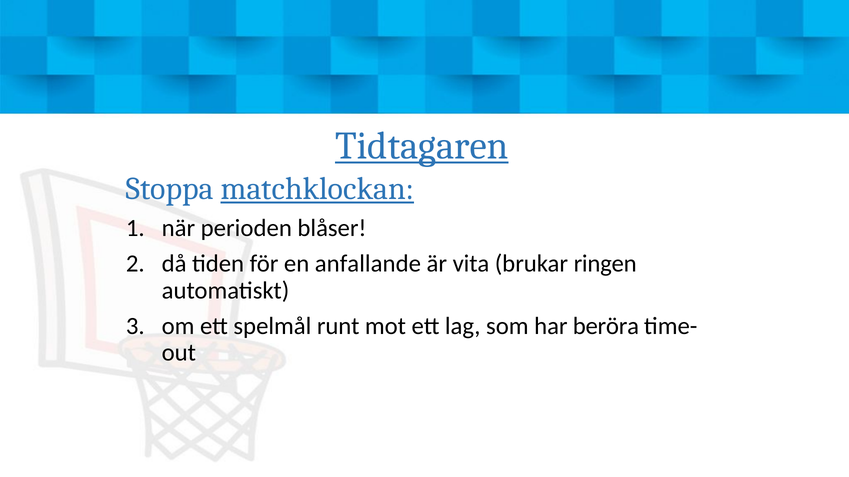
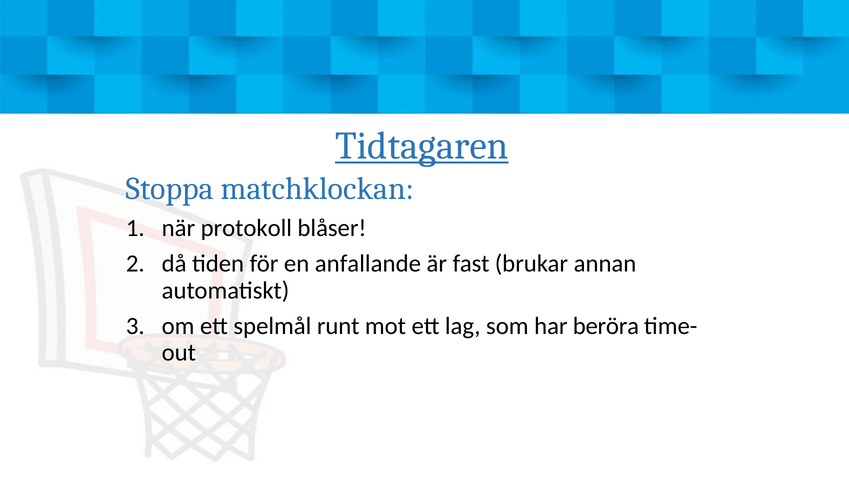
matchklockan underline: present -> none (317, 189)
perioden: perioden -> protokoll (246, 228)
vita: vita -> fast (471, 264)
ringen: ringen -> annan (605, 264)
